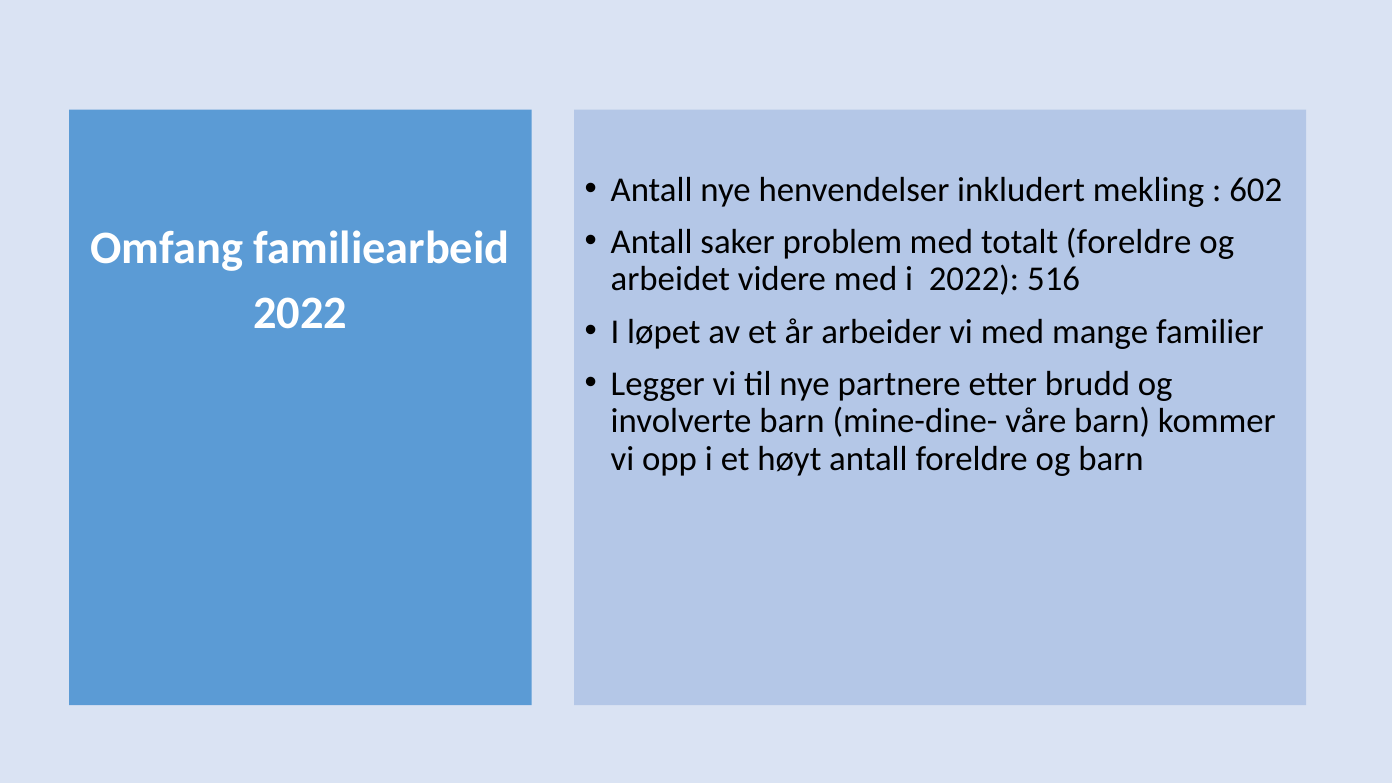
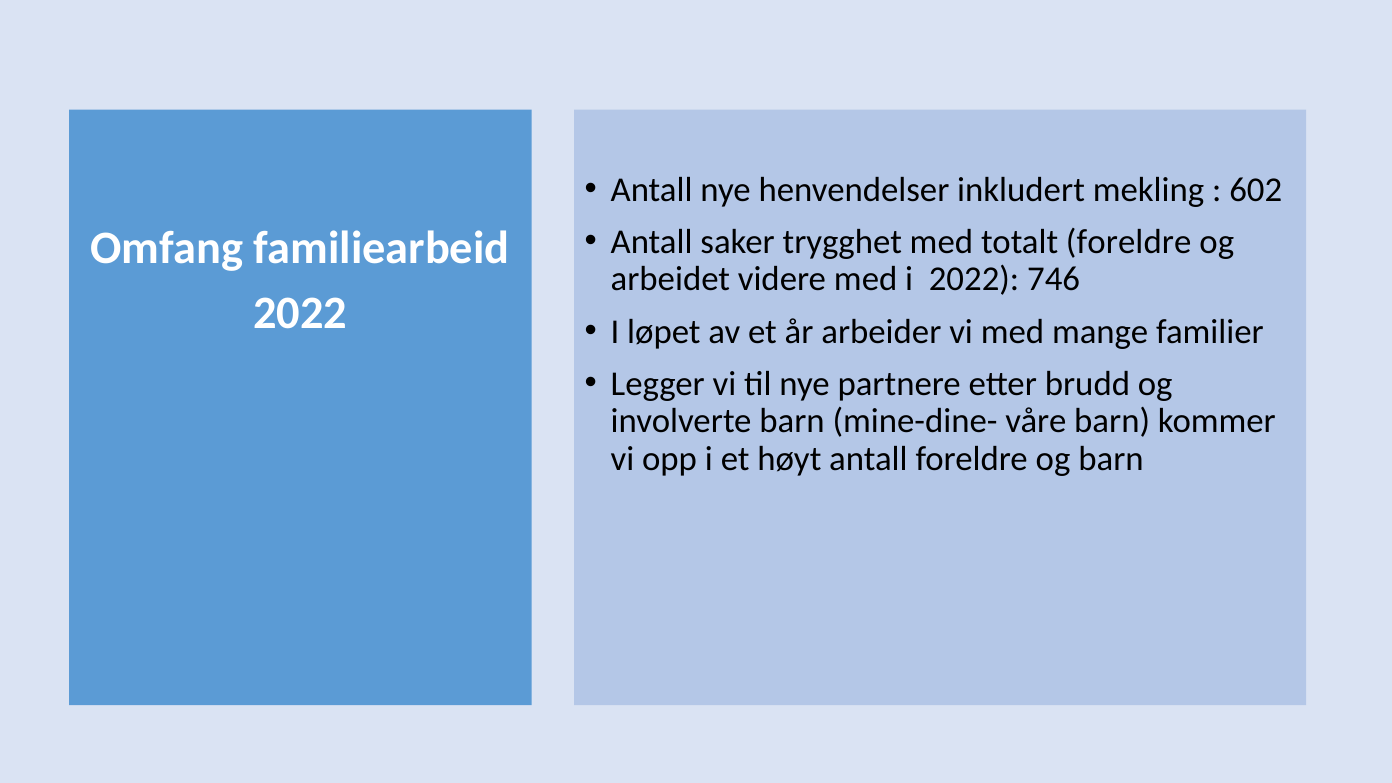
problem: problem -> trygghet (842, 242)
516: 516 -> 746 (1054, 279)
